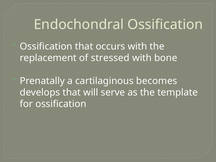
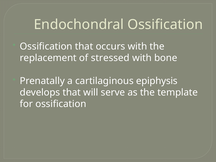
becomes: becomes -> epiphysis (157, 81)
